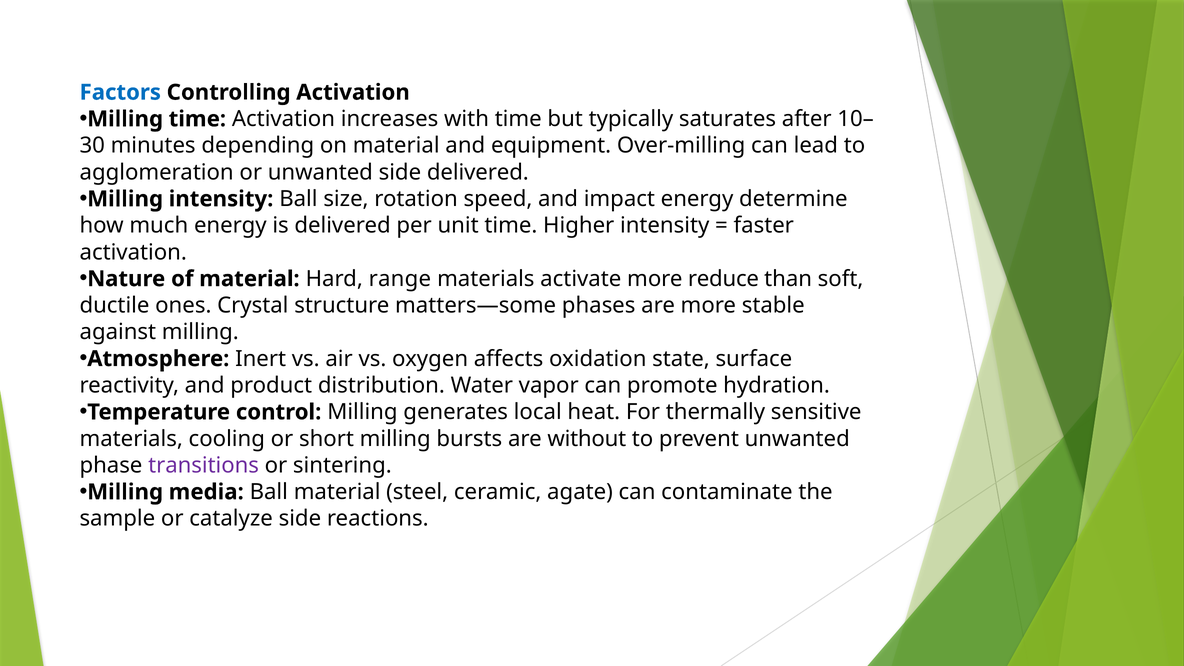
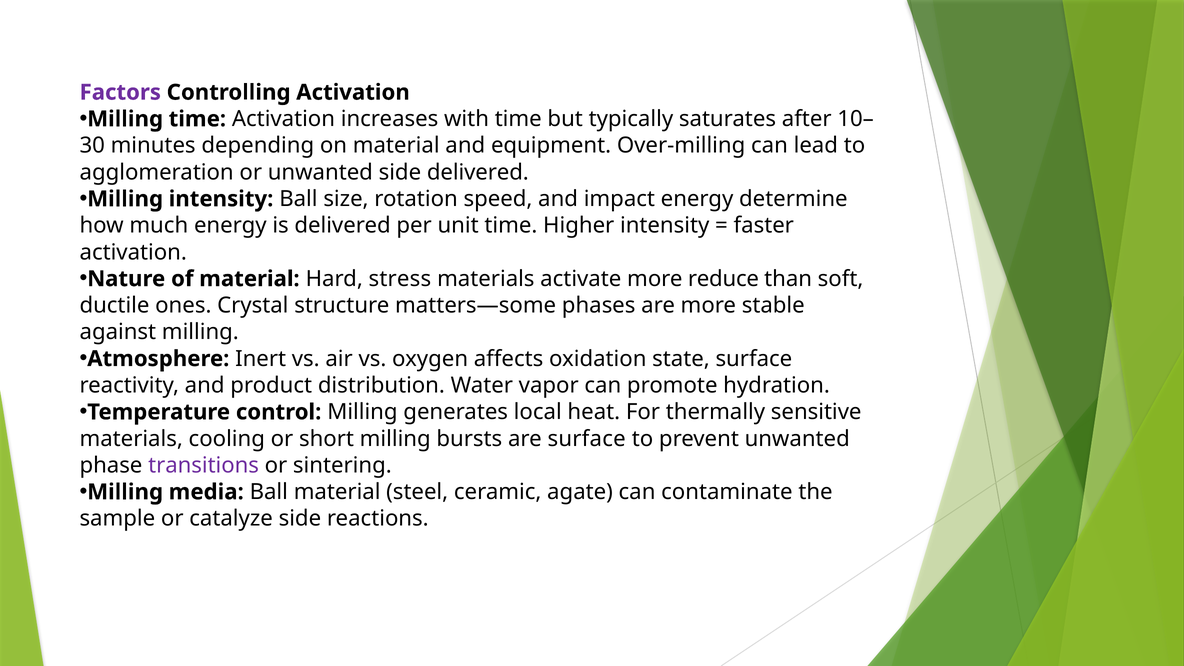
Factors colour: blue -> purple (120, 92)
range: range -> stress (400, 279)
are without: without -> surface (587, 439)
